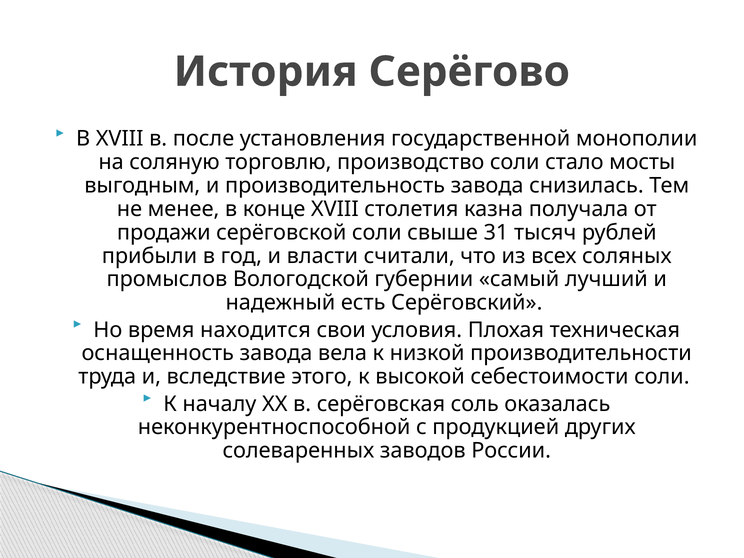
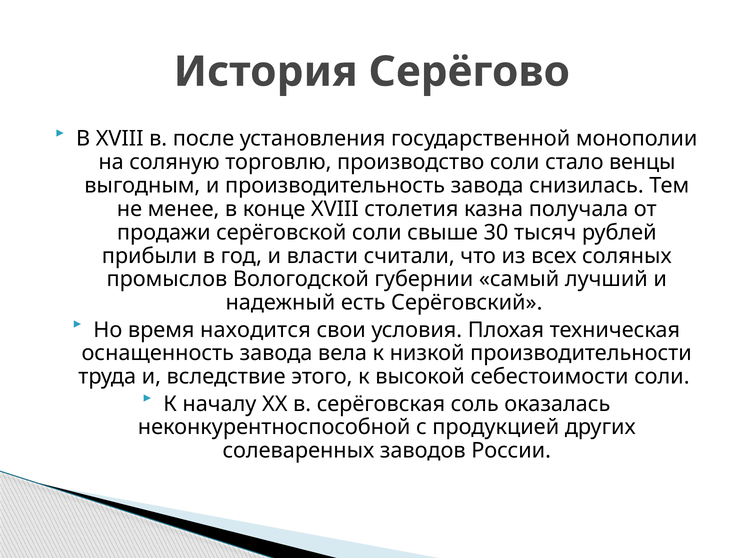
мосты: мосты -> венцы (642, 162)
31: 31 -> 30 (496, 232)
